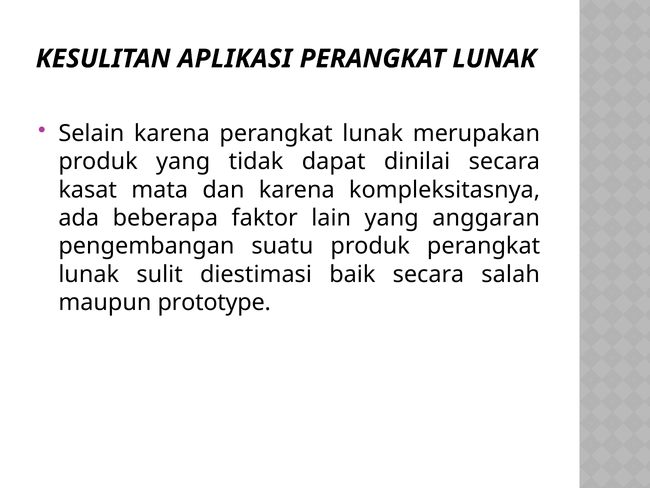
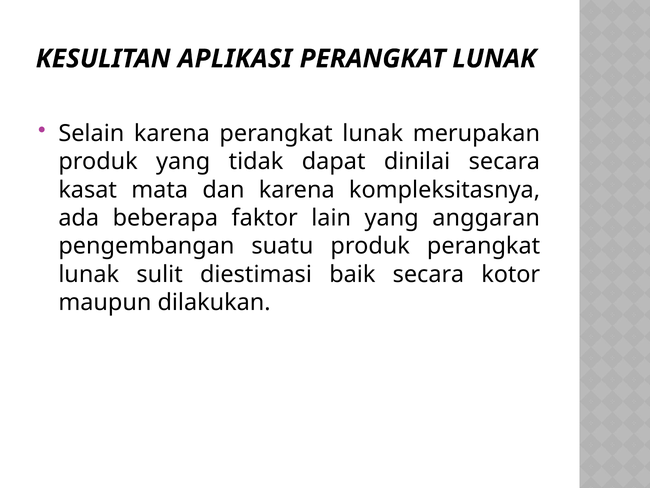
salah: salah -> kotor (511, 274)
prototype: prototype -> dilakukan (214, 302)
